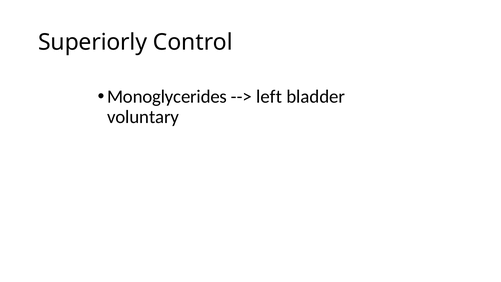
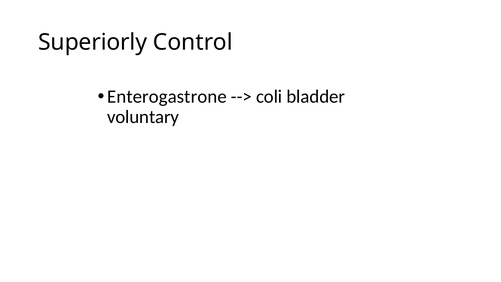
Monoglycerides: Monoglycerides -> Enterogastrone (167, 96)
left: left -> coli (269, 96)
